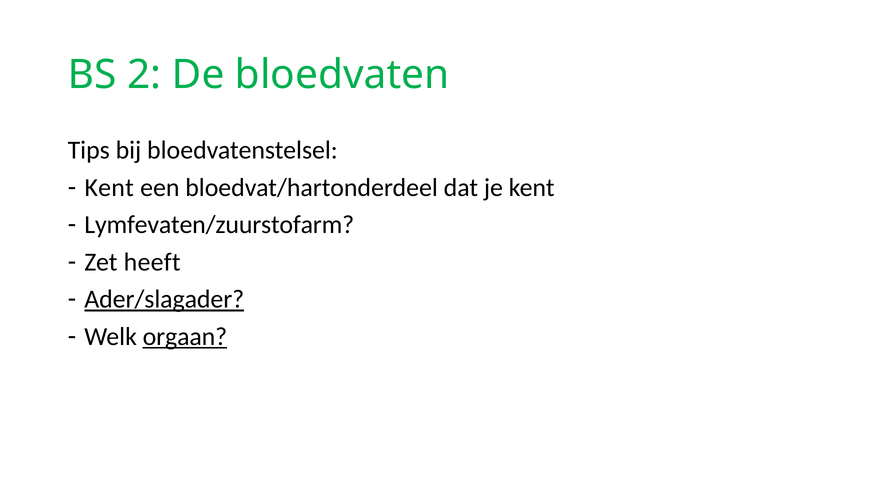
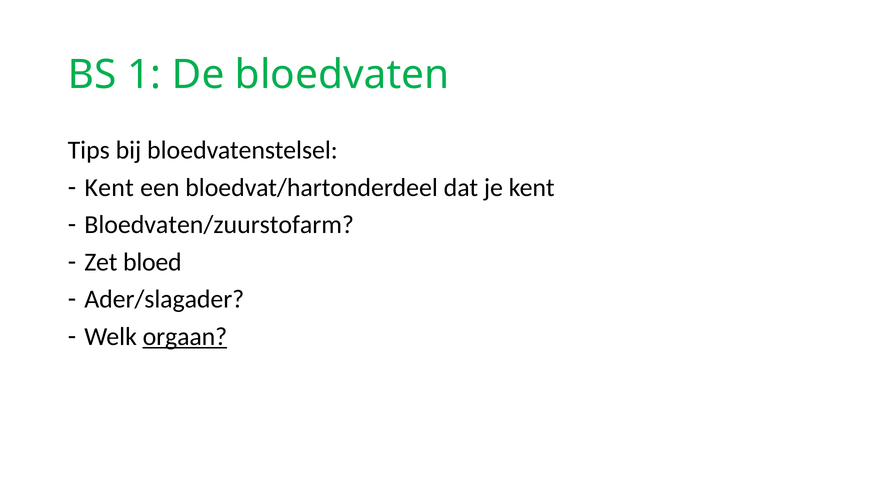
2: 2 -> 1 (144, 75)
Lymfevaten/zuurstofarm: Lymfevaten/zuurstofarm -> Bloedvaten/zuurstofarm (219, 225)
heeft: heeft -> bloed (152, 262)
Ader/slagader underline: present -> none (164, 299)
